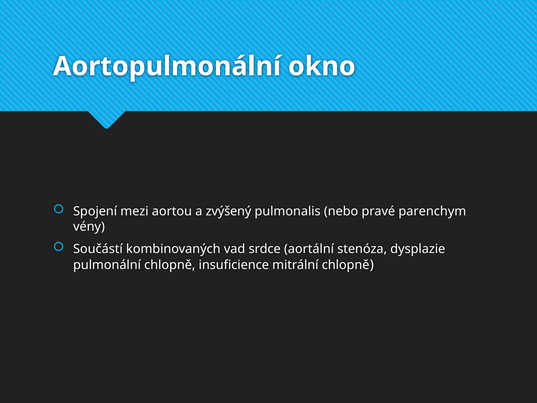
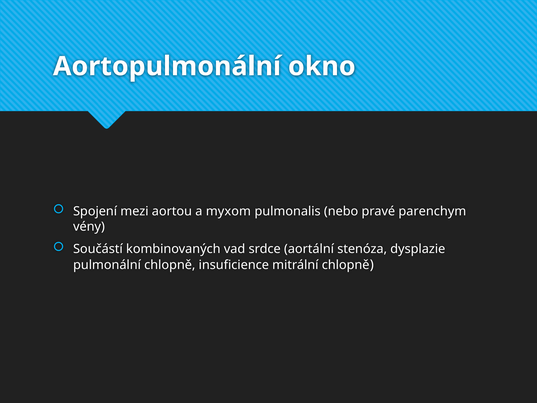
zvýšený: zvýšený -> myxom (228, 211)
